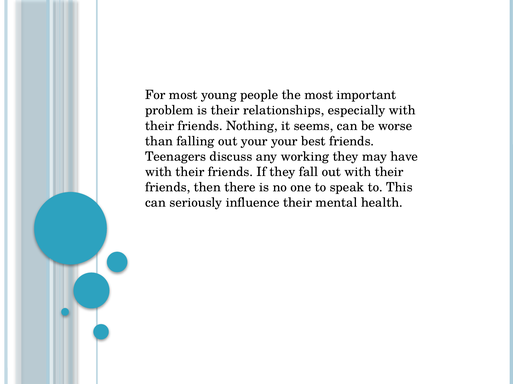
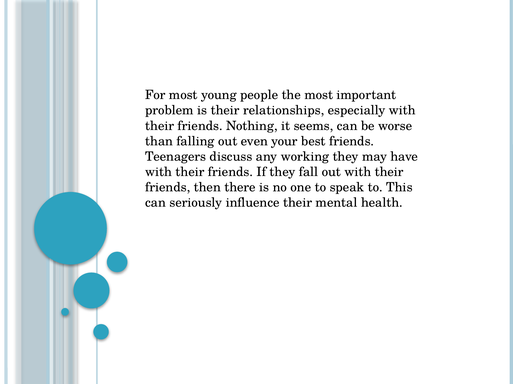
out your: your -> even (254, 141)
